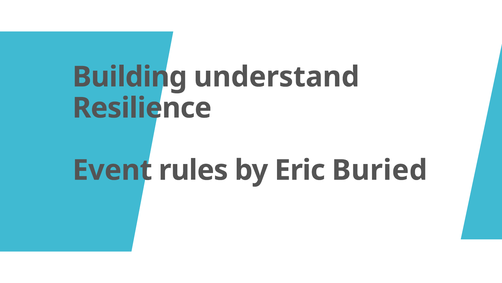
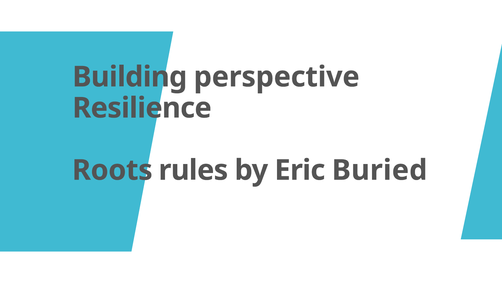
understand: understand -> perspective (277, 77)
Event: Event -> Roots (112, 170)
